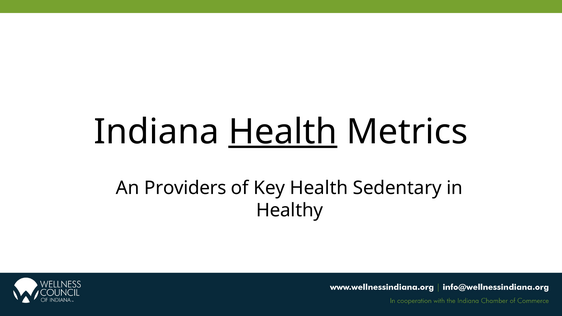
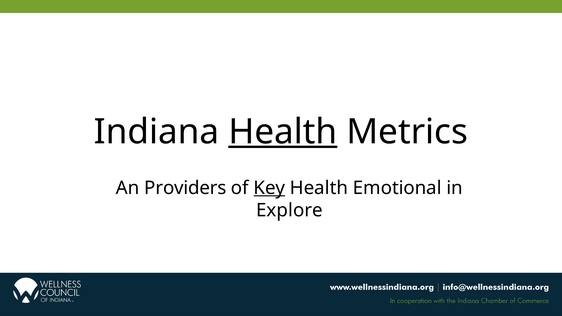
Key underline: none -> present (269, 188)
Sedentary: Sedentary -> Emotional (397, 188)
Healthy: Healthy -> Explore (289, 210)
